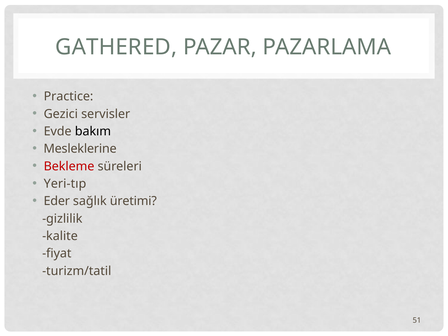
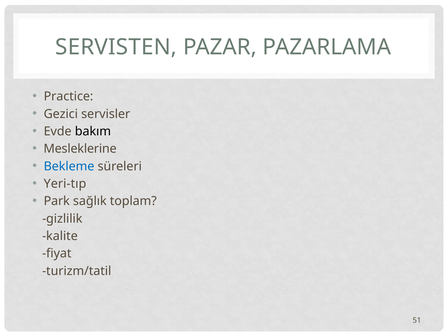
GATHERED: GATHERED -> SERVISTEN (116, 47)
Bekleme colour: red -> blue (69, 166)
Eder: Eder -> Park (57, 201)
üretimi: üretimi -> toplam (133, 201)
